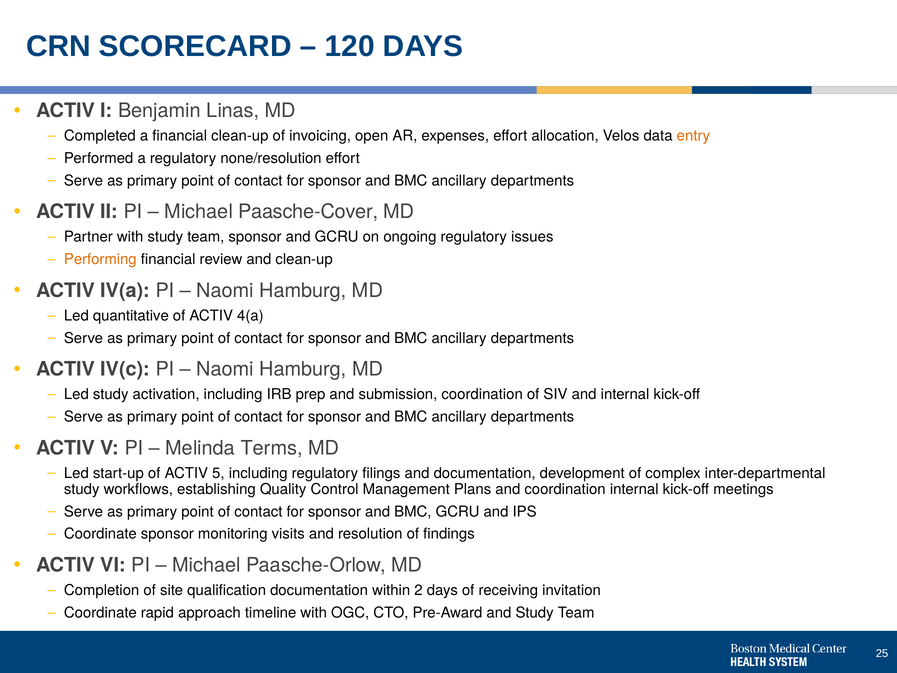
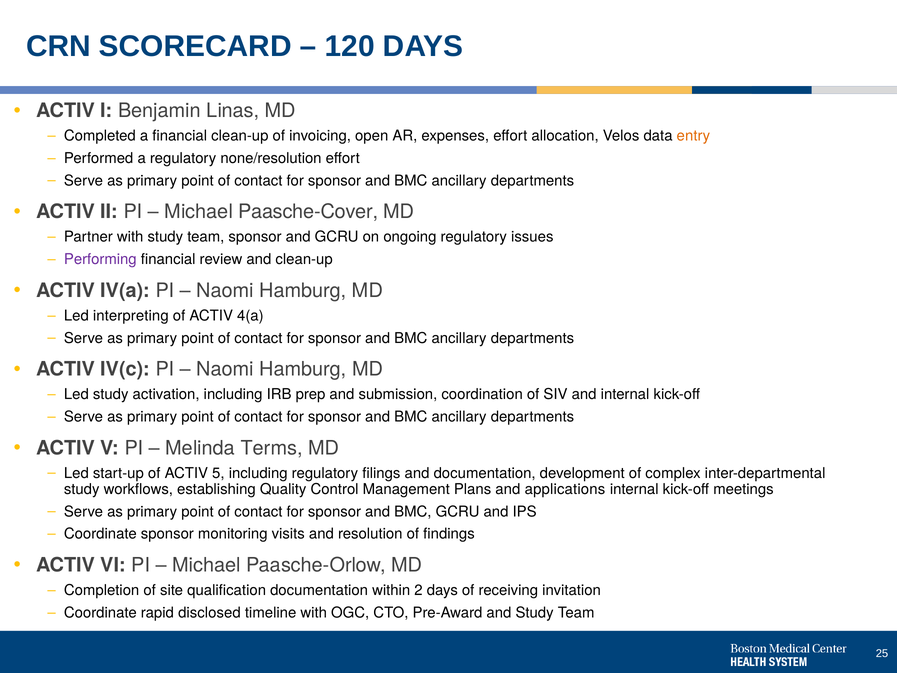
Performing colour: orange -> purple (100, 259)
quantitative: quantitative -> interpreting (131, 316)
and coordination: coordination -> applications (565, 489)
approach: approach -> disclosed (209, 612)
